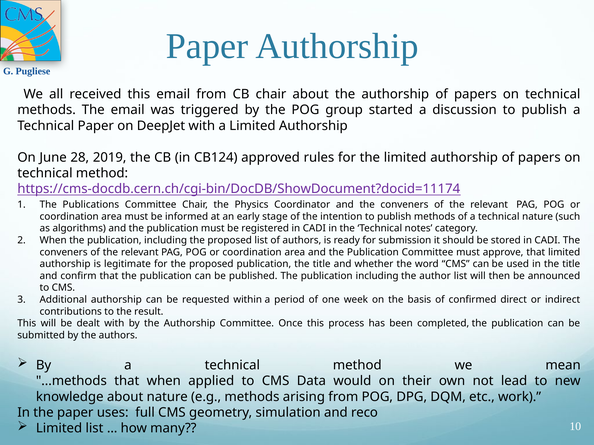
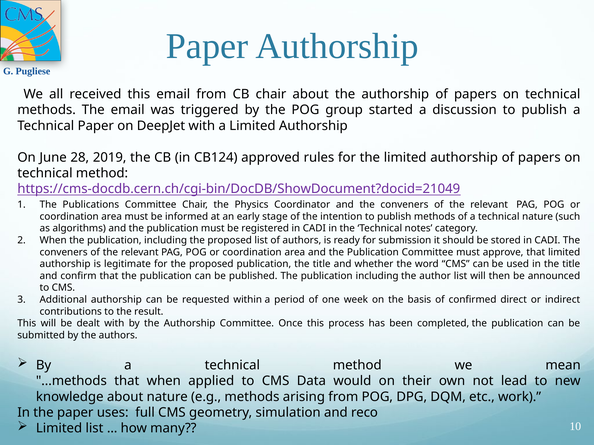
https://cms-docdb.cern.ch/cgi-bin/DocDB/ShowDocument?docid=11174: https://cms-docdb.cern.ch/cgi-bin/DocDB/ShowDocument?docid=11174 -> https://cms-docdb.cern.ch/cgi-bin/DocDB/ShowDocument?docid=21049 (239, 189)
